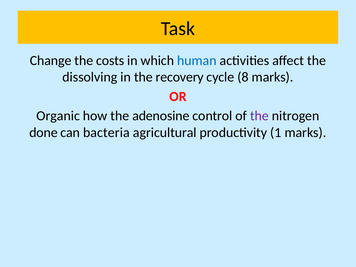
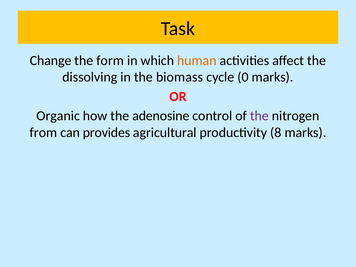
costs: costs -> form (110, 60)
human colour: blue -> orange (197, 60)
recovery: recovery -> biomass (180, 77)
8: 8 -> 0 (243, 77)
done: done -> from (43, 132)
bacteria: bacteria -> provides (107, 132)
1: 1 -> 8 (276, 132)
